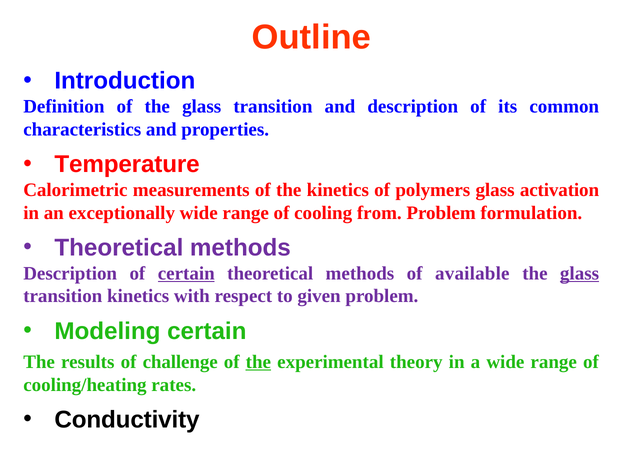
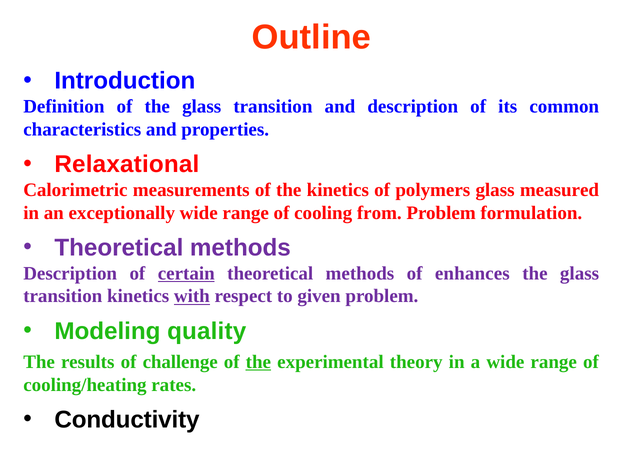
Temperature: Temperature -> Relaxational (127, 164)
activation: activation -> measured (559, 190)
available: available -> enhances (472, 273)
glass underline: present -> none (580, 273)
with underline: none -> present (192, 296)
Modeling certain: certain -> quality (207, 331)
